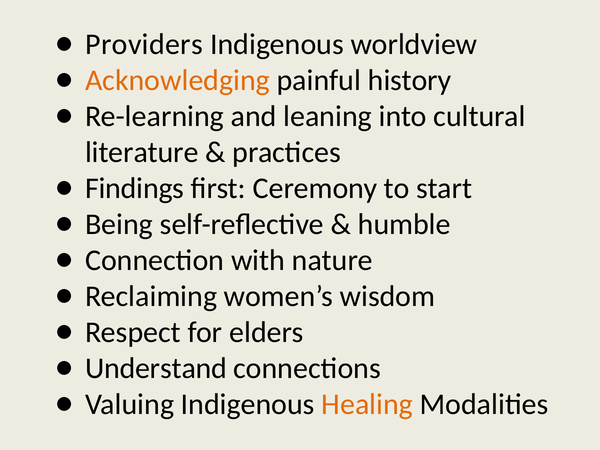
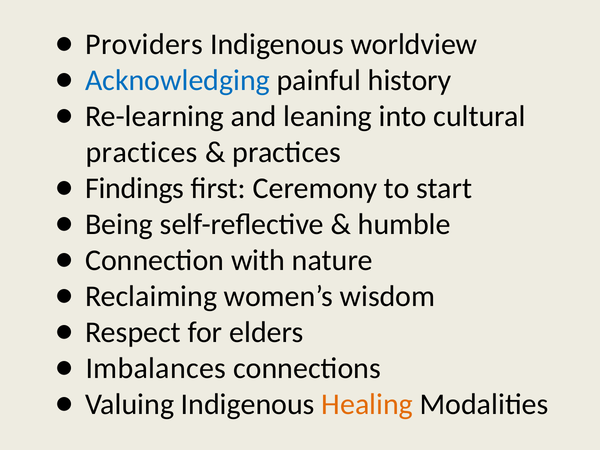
Acknowledging colour: orange -> blue (178, 80)
literature: literature -> practices (142, 152)
Understand: Understand -> Imbalances (156, 368)
